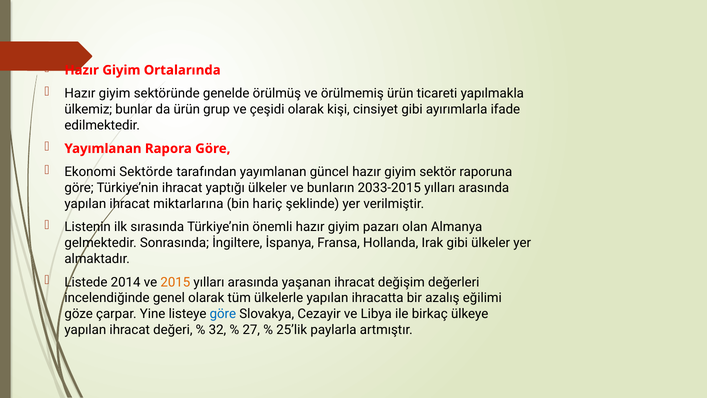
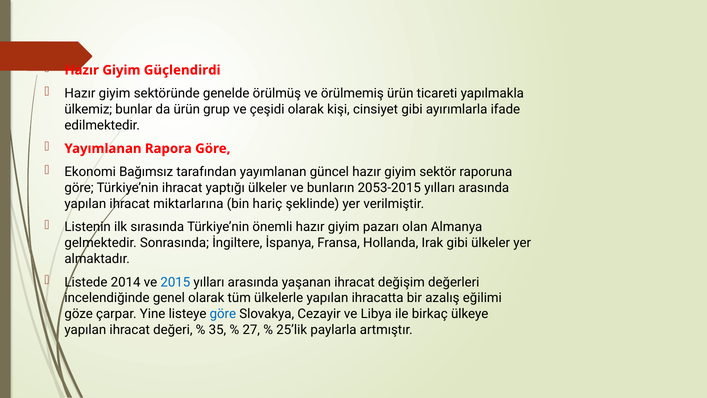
Ortalarında: Ortalarında -> Güçlendirdi (182, 70)
Sektörde: Sektörde -> Bağımsız (146, 172)
2033-2015: 2033-2015 -> 2053-2015 (389, 188)
2015 colour: orange -> blue (175, 282)
32: 32 -> 35 (217, 330)
